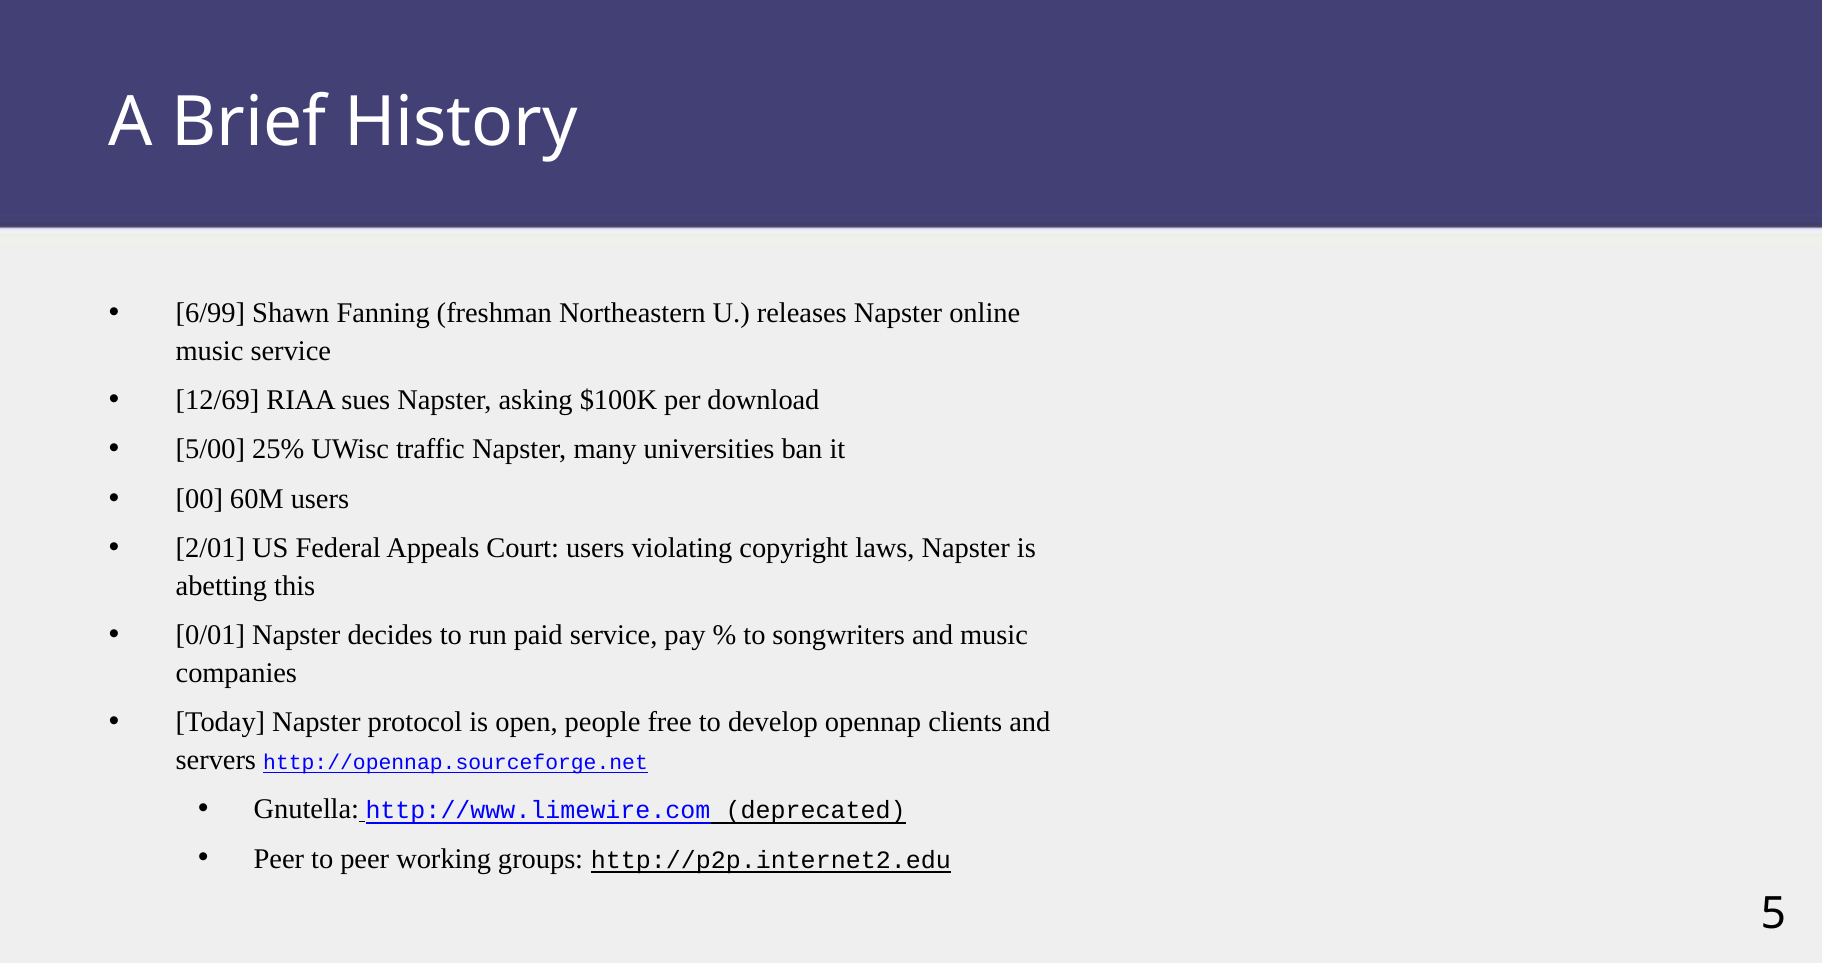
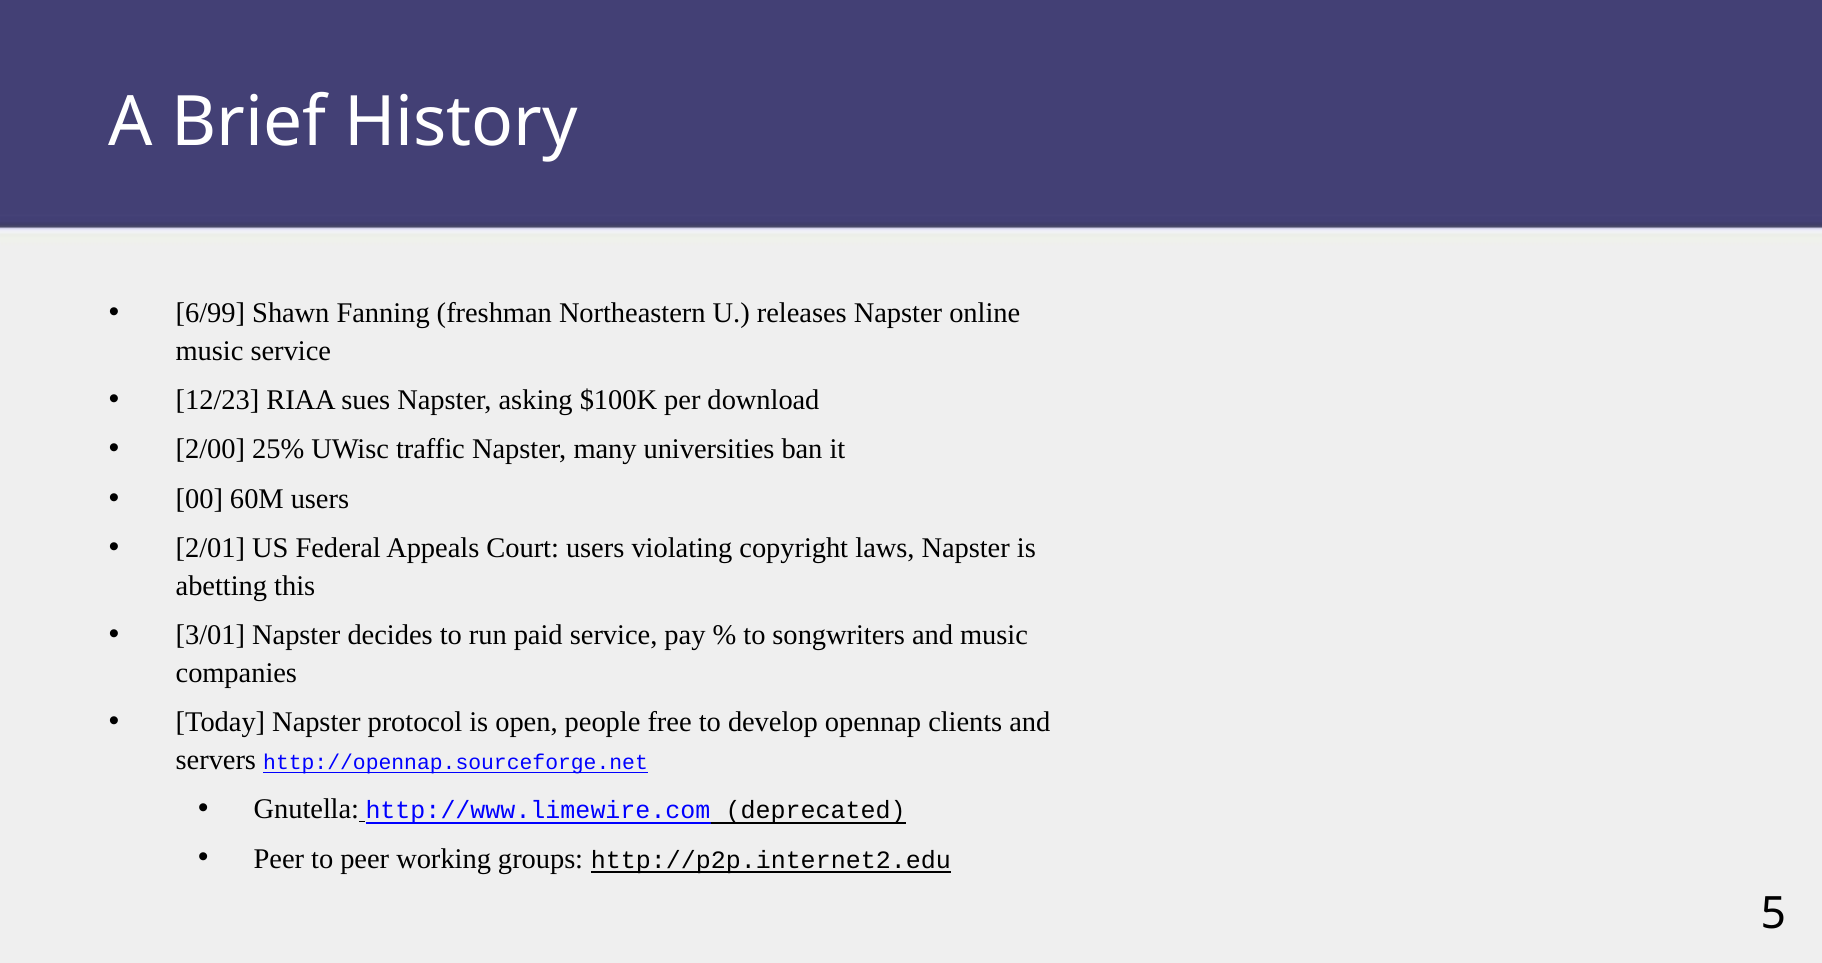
12/69: 12/69 -> 12/23 (218, 400)
5/00: 5/00 -> 2/00 (210, 449)
0/01: 0/01 -> 3/01 (210, 635)
